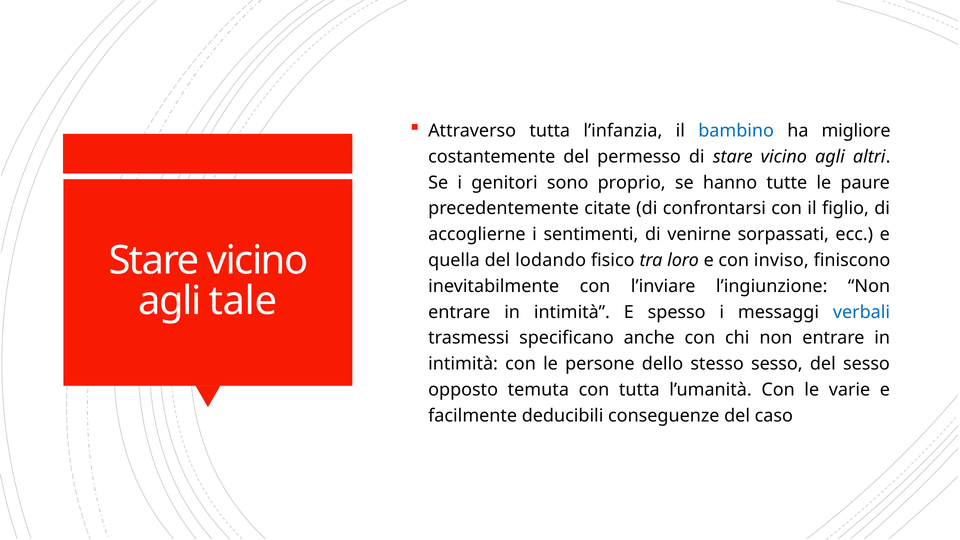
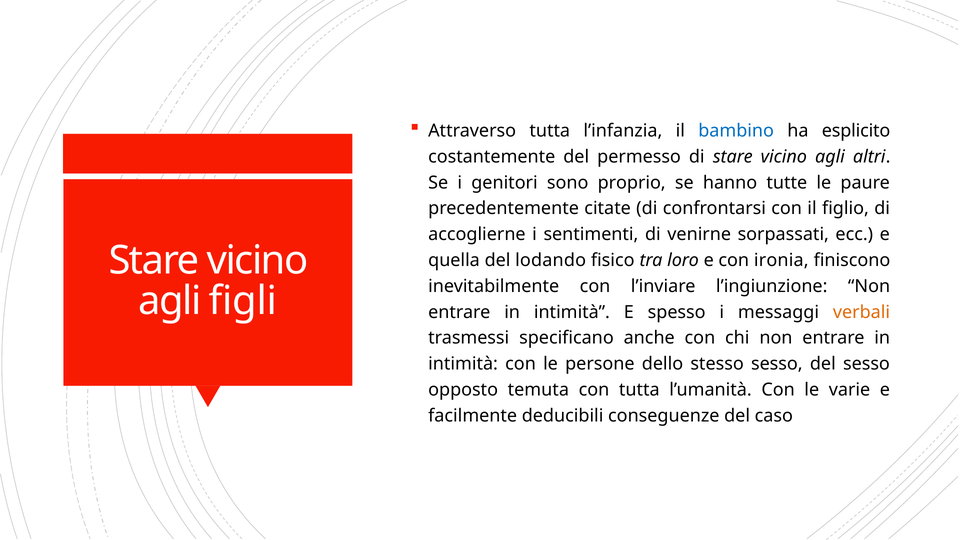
migliore: migliore -> esplicito (856, 131)
inviso: inviso -> ironia (781, 260)
tale: tale -> figli (243, 301)
verbali colour: blue -> orange (862, 312)
